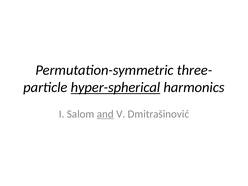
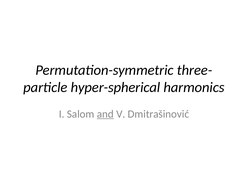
hyper-spherical underline: present -> none (115, 87)
